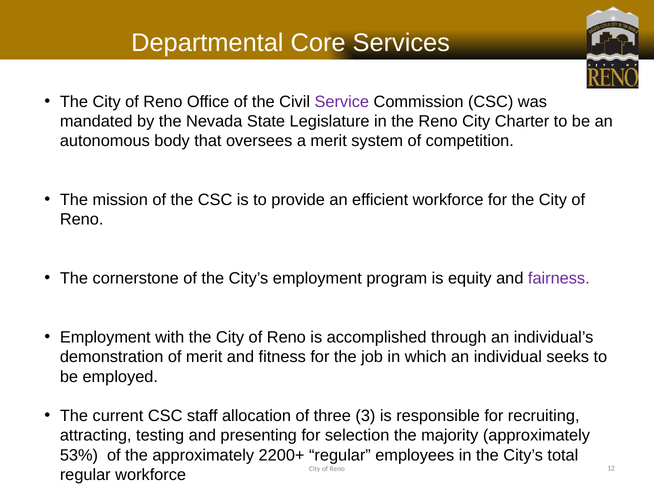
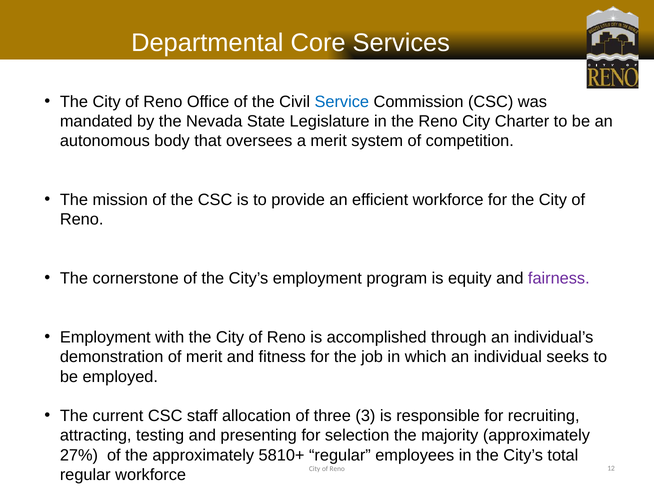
Service colour: purple -> blue (342, 102)
53%: 53% -> 27% (79, 455)
2200+: 2200+ -> 5810+ (282, 455)
